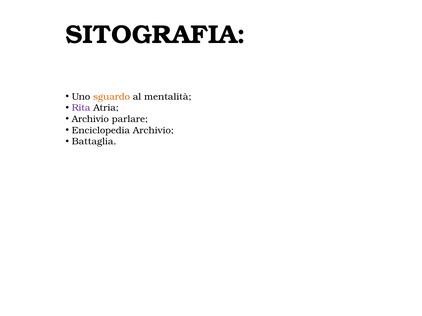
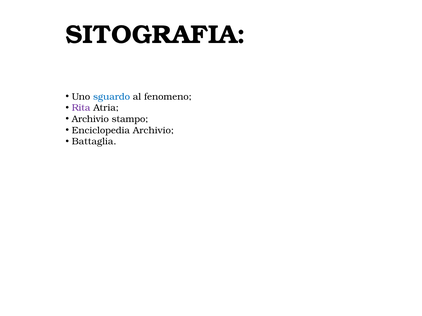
sguardo colour: orange -> blue (112, 97)
mentalità: mentalità -> fenomeno (168, 97)
parlare: parlare -> stampo (130, 119)
